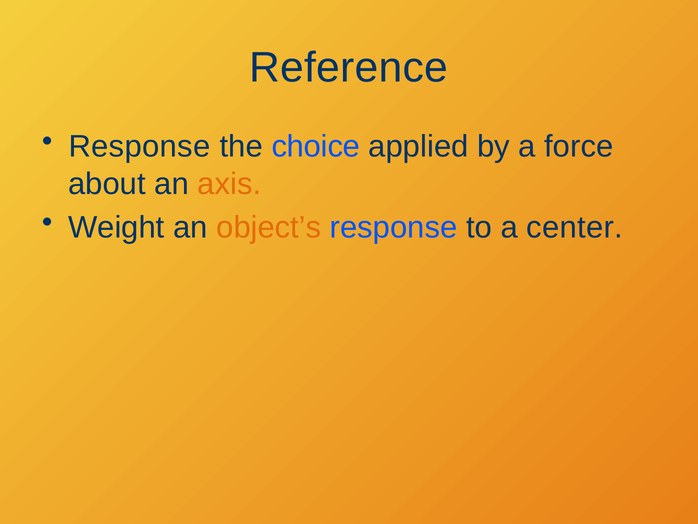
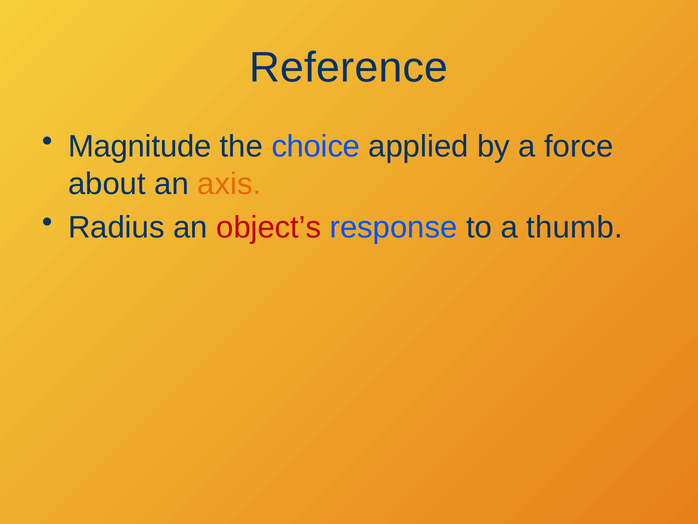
Response: Response -> Magnitude (140, 146)
Weight: Weight -> Radius (116, 227)
object’s colour: orange -> red (269, 227)
center: center -> thumb (575, 227)
